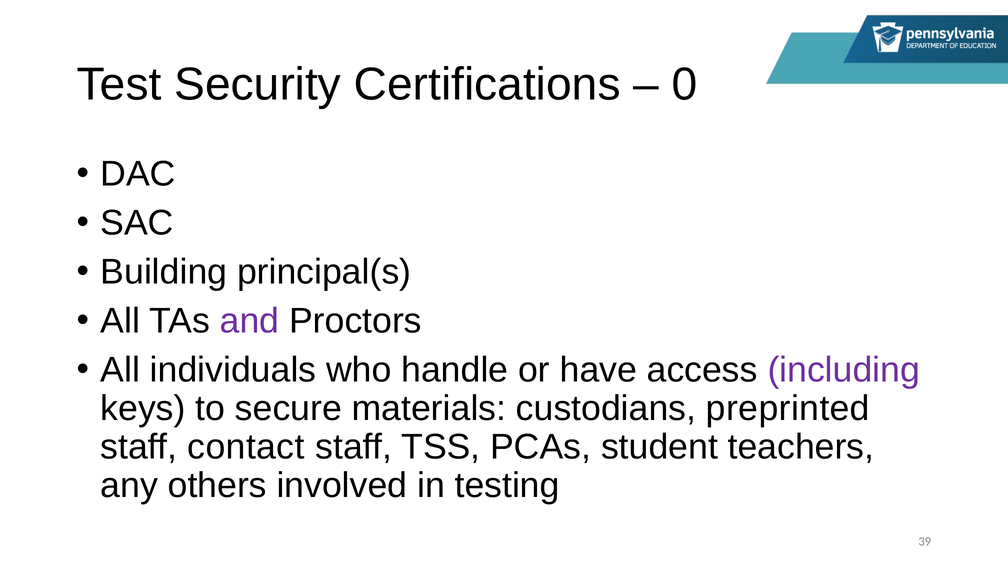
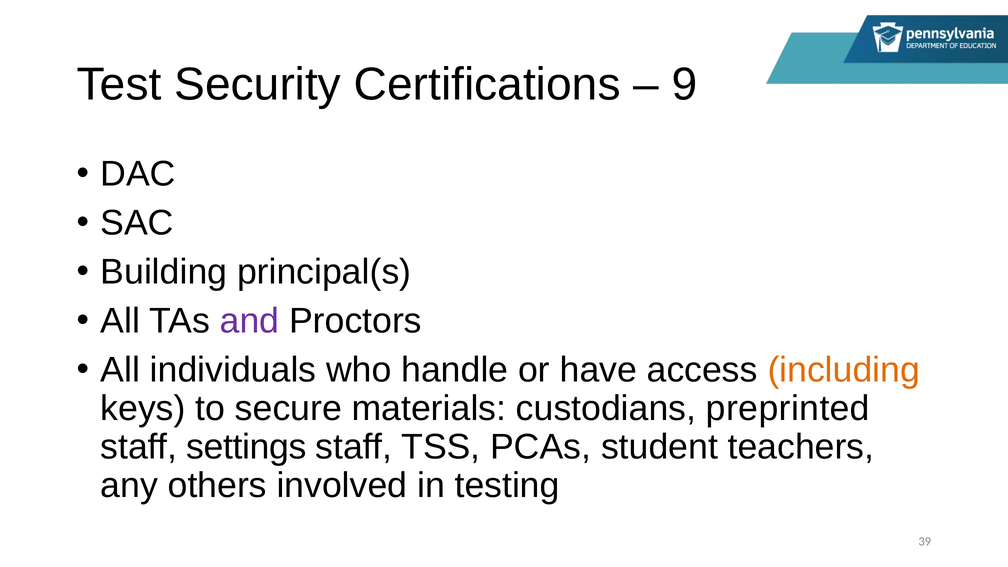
0: 0 -> 9 (685, 85)
including colour: purple -> orange (844, 370)
contact: contact -> settings (246, 447)
